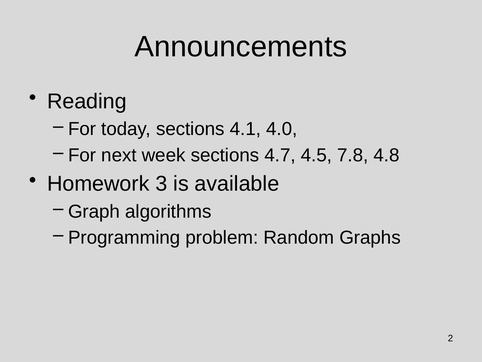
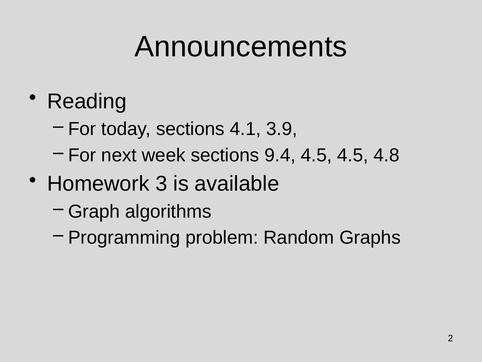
4.0: 4.0 -> 3.9 (282, 129)
4.7: 4.7 -> 9.4 (280, 155)
4.5 7.8: 7.8 -> 4.5 (353, 155)
